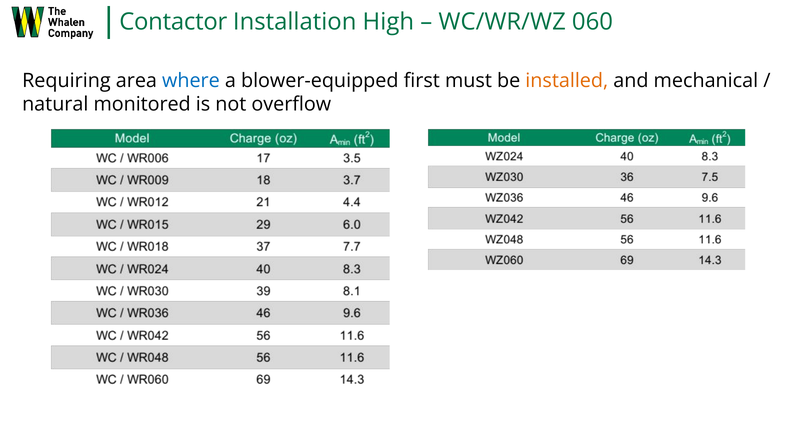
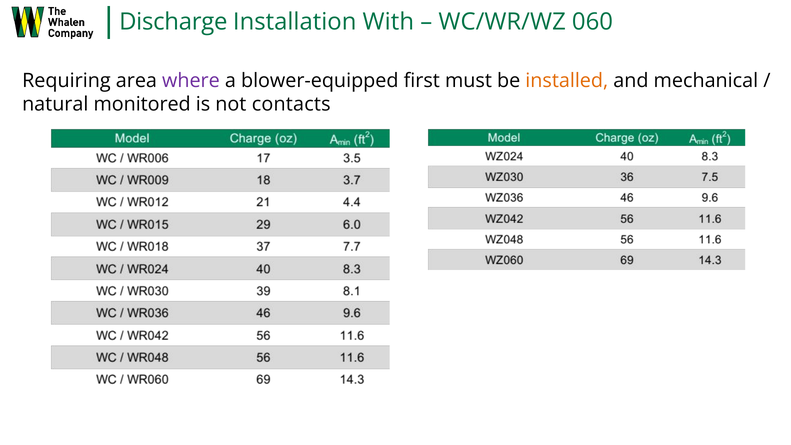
Contactor: Contactor -> Discharge (173, 22)
High: High -> With (388, 22)
where colour: blue -> purple (191, 81)
overflow: overflow -> contacts (291, 104)
